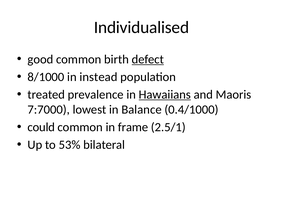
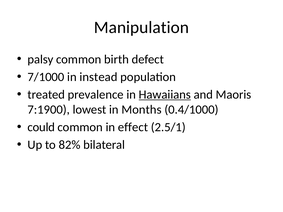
Individualised: Individualised -> Manipulation (141, 27)
good: good -> palsy (40, 59)
defect underline: present -> none (148, 59)
8/1000: 8/1000 -> 7/1000 (46, 77)
7:7000: 7:7000 -> 7:1900 (49, 110)
Balance: Balance -> Months (142, 110)
frame: frame -> effect (133, 127)
53%: 53% -> 82% (70, 145)
